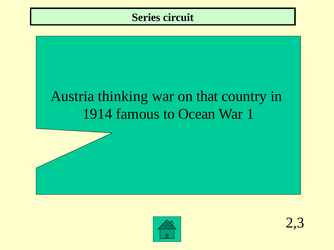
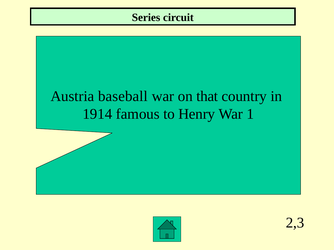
thinking: thinking -> baseball (123, 96)
Ocean: Ocean -> Henry (197, 114)
